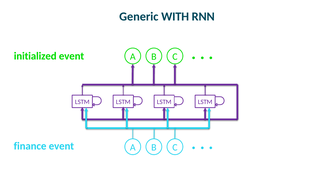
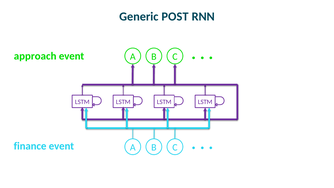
WITH: WITH -> POST (175, 17)
initialized: initialized -> approach (35, 56)
